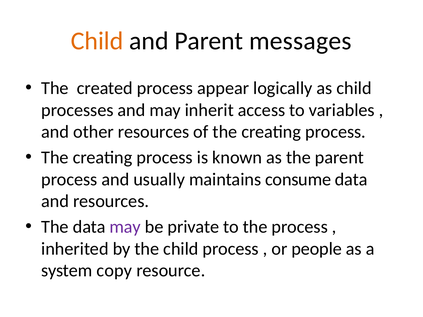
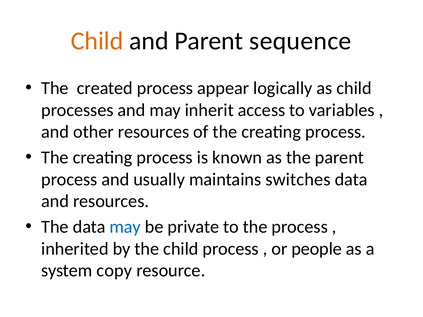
messages: messages -> sequence (300, 41)
consume: consume -> switches (298, 180)
may colour: purple -> blue (125, 227)
